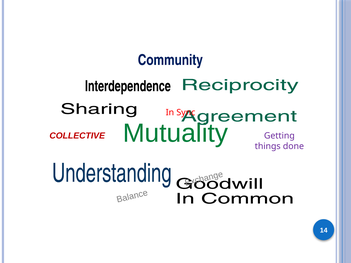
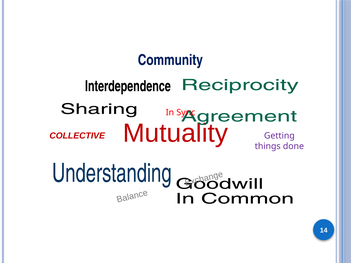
Mutuality colour: green -> red (175, 133)
